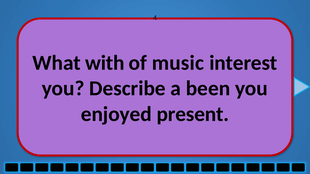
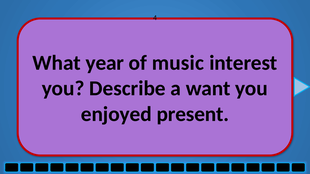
with: with -> year (105, 63)
been: been -> want (208, 89)
